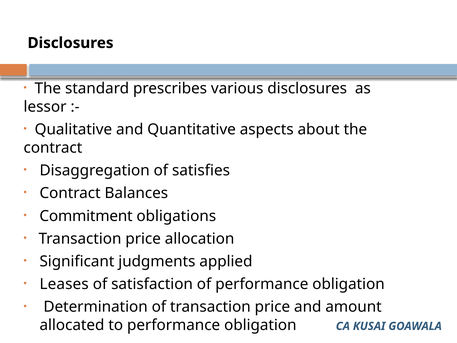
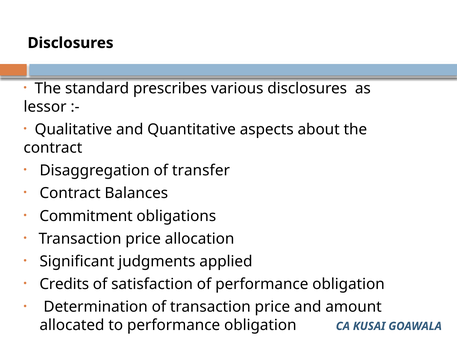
satisfies: satisfies -> transfer (201, 170)
Leases: Leases -> Credits (64, 284)
